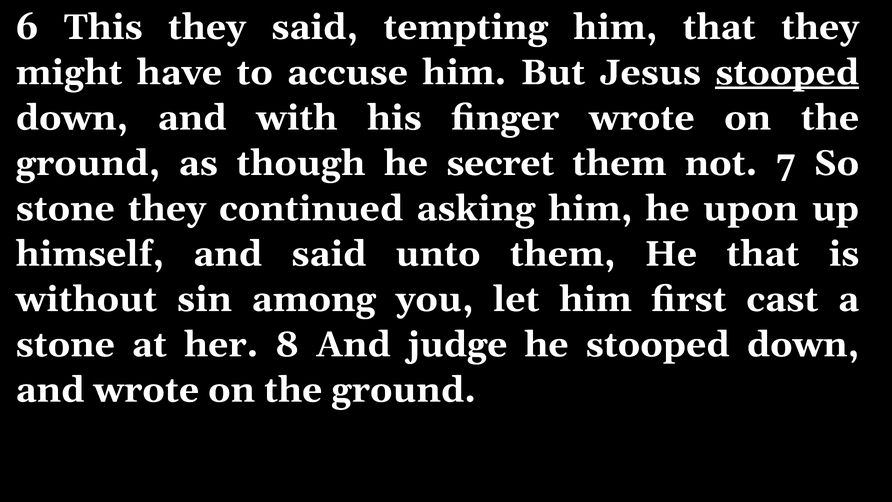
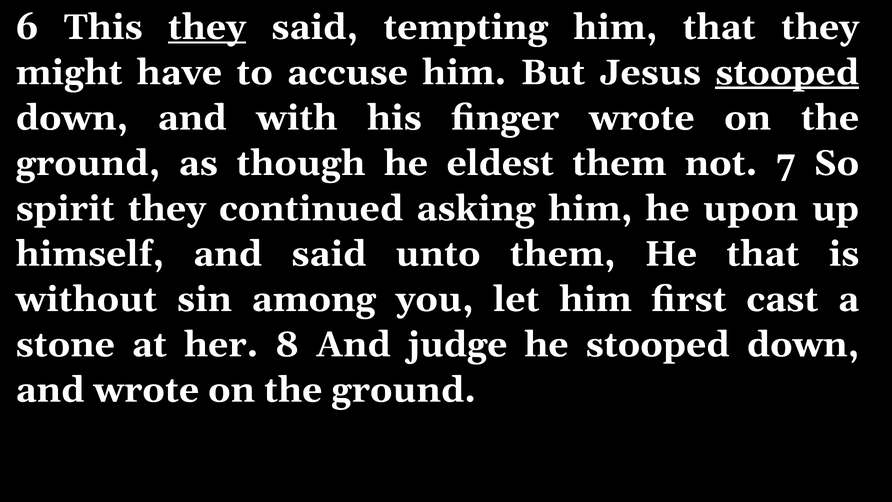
they underline: none -> present (207, 27)
secret: secret -> eldest (500, 163)
stone: stone -> spirit (65, 209)
